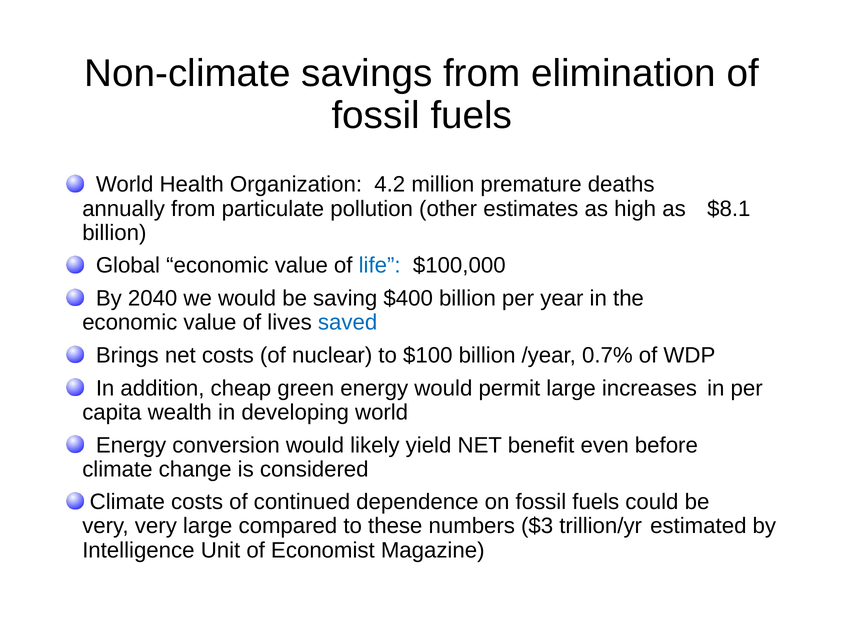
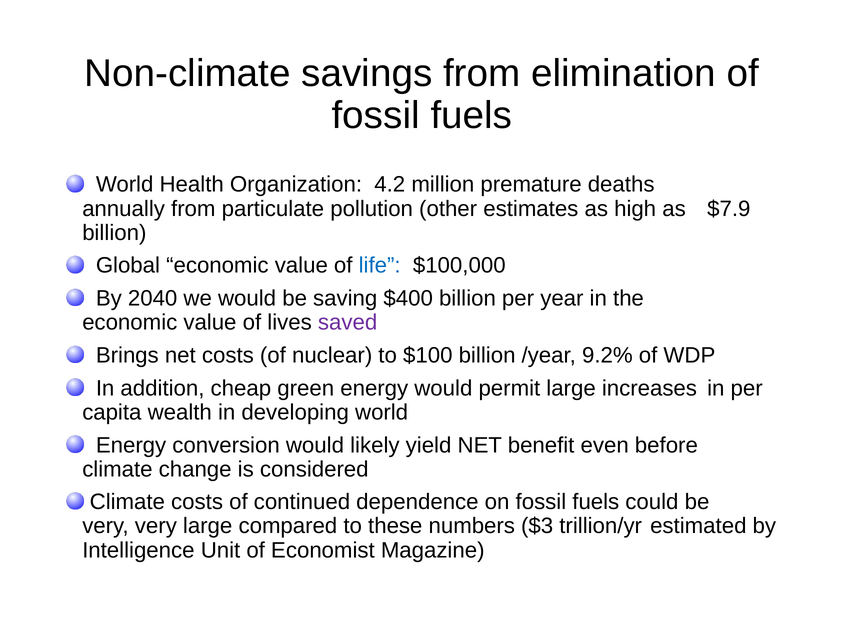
$8.1: $8.1 -> $7.9 (729, 209)
saved colour: blue -> purple (348, 323)
0.7%: 0.7% -> 9.2% (607, 355)
